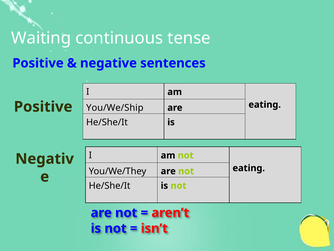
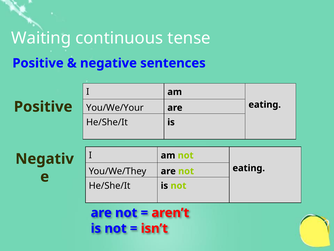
You/We/Ship: You/We/Ship -> You/We/Your (115, 107)
